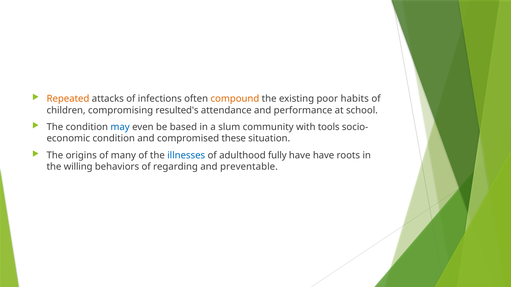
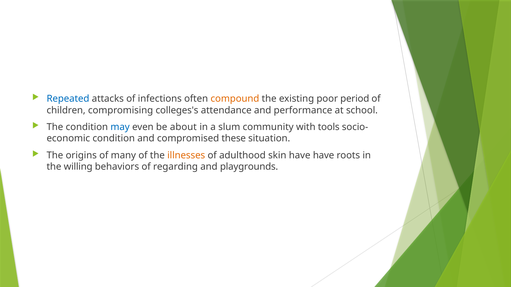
Repeated colour: orange -> blue (68, 99)
habits: habits -> period (355, 99)
resulted's: resulted's -> colleges's (177, 110)
based: based -> about (183, 127)
illnesses colour: blue -> orange (186, 156)
fully: fully -> skin (277, 156)
preventable: preventable -> playgrounds (249, 167)
